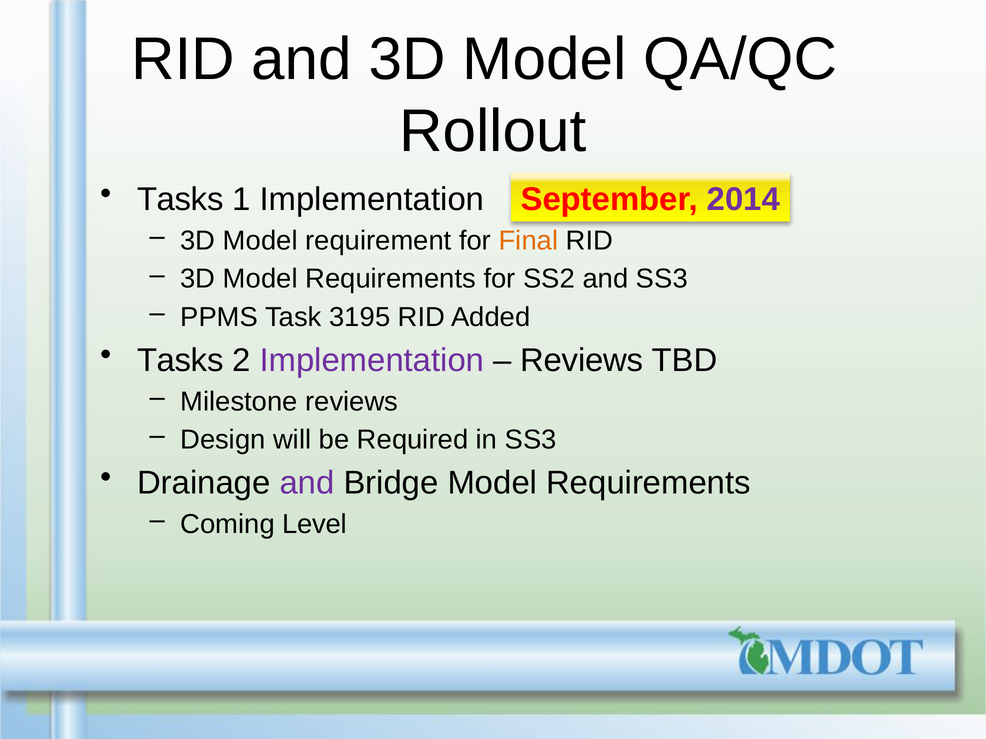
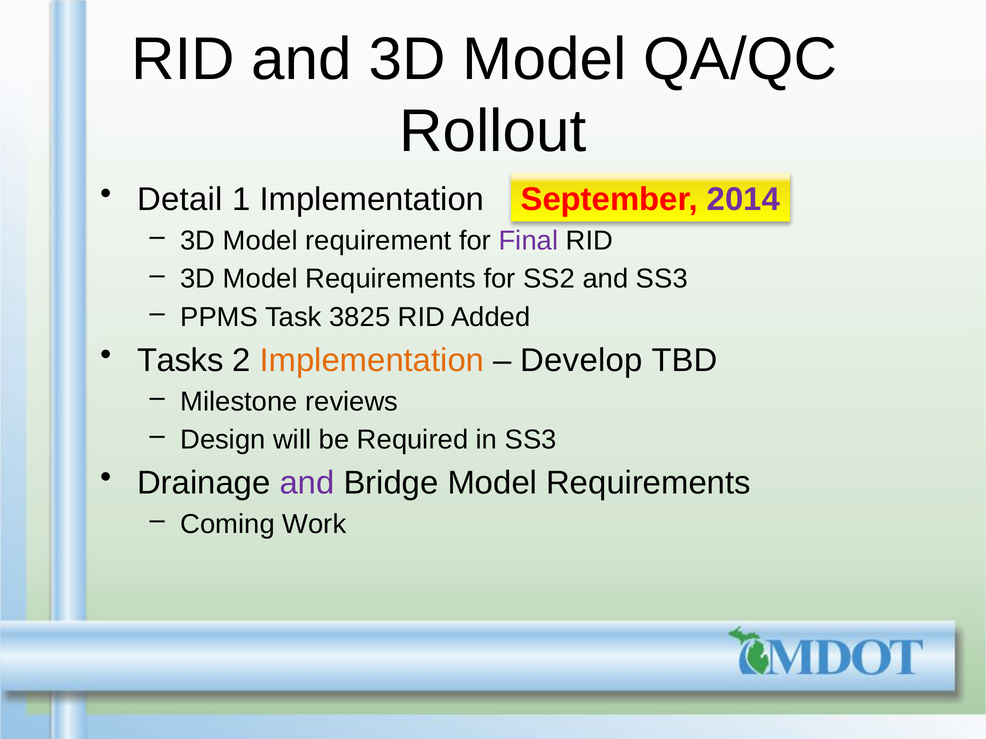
Tasks: Tasks -> Detail (180, 200)
Final colour: orange -> purple (528, 241)
3195: 3195 -> 3825 (360, 317)
Implementation colour: purple -> orange (372, 361)
Reviews: Reviews -> Develop (581, 361)
Level: Level -> Work (314, 525)
